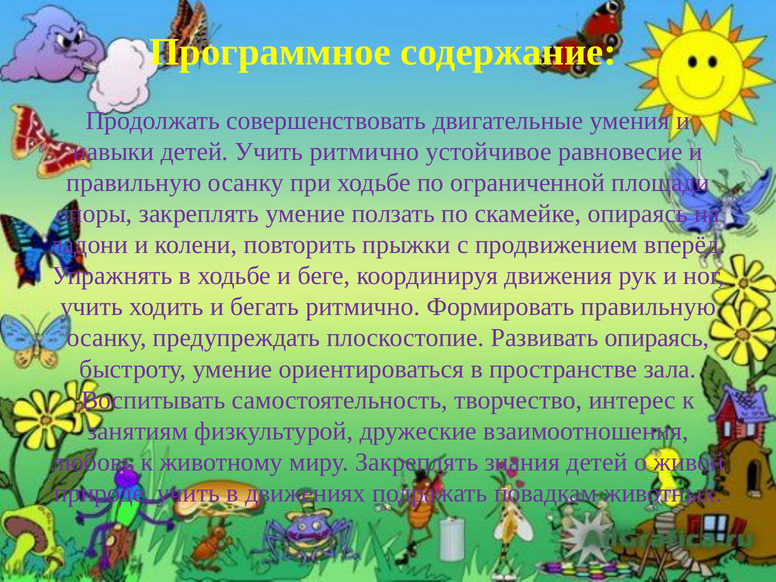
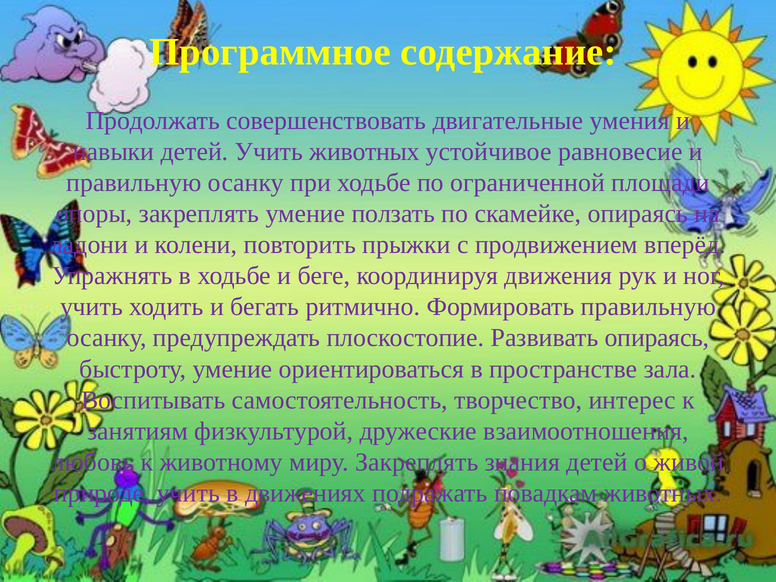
Учить ритмично: ритмично -> животных (365, 152)
